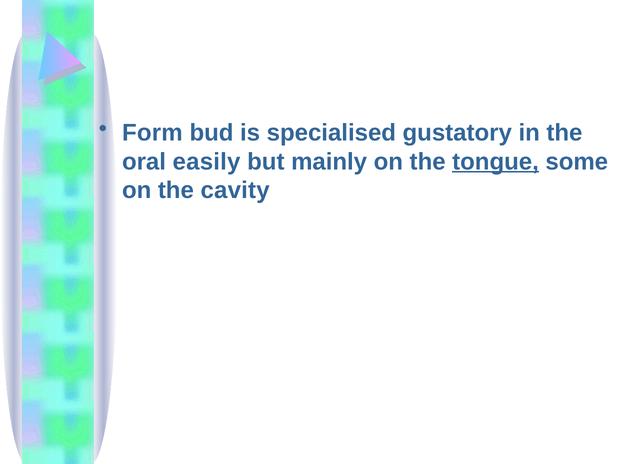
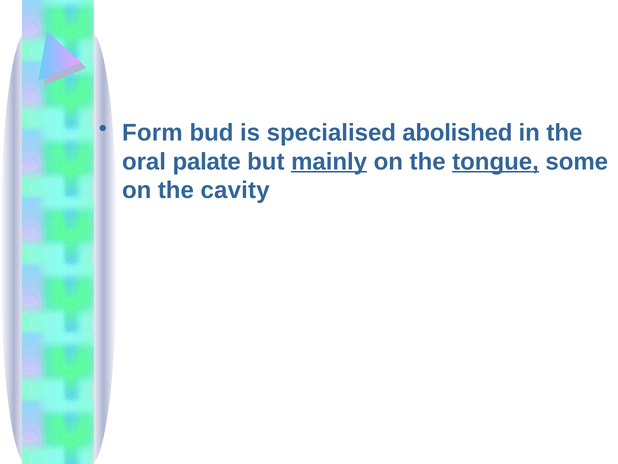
gustatory: gustatory -> abolished (457, 133)
easily: easily -> palate (207, 161)
mainly underline: none -> present (329, 161)
